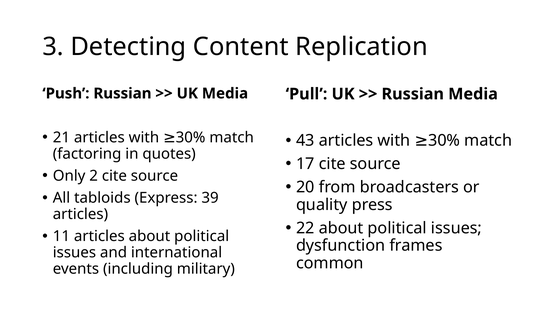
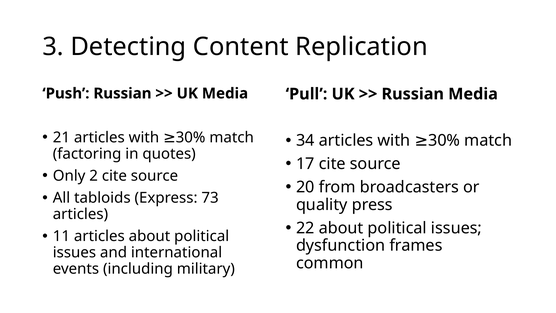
43: 43 -> 34 (305, 141)
39: 39 -> 73 (210, 198)
